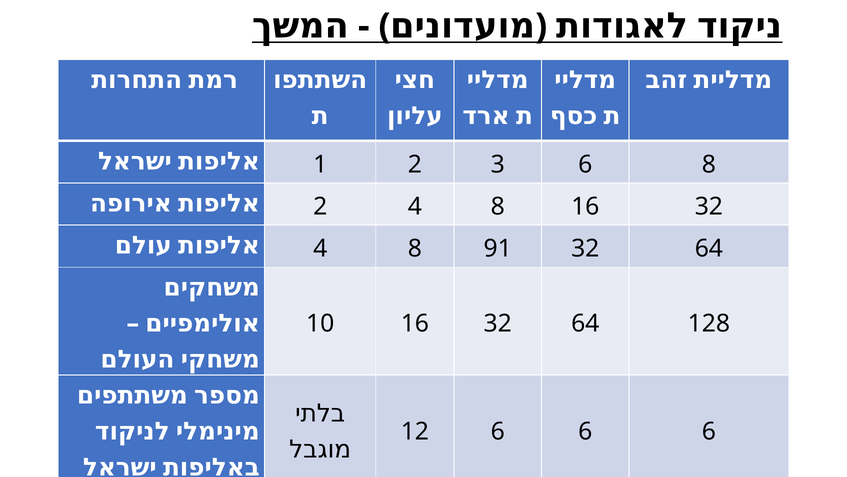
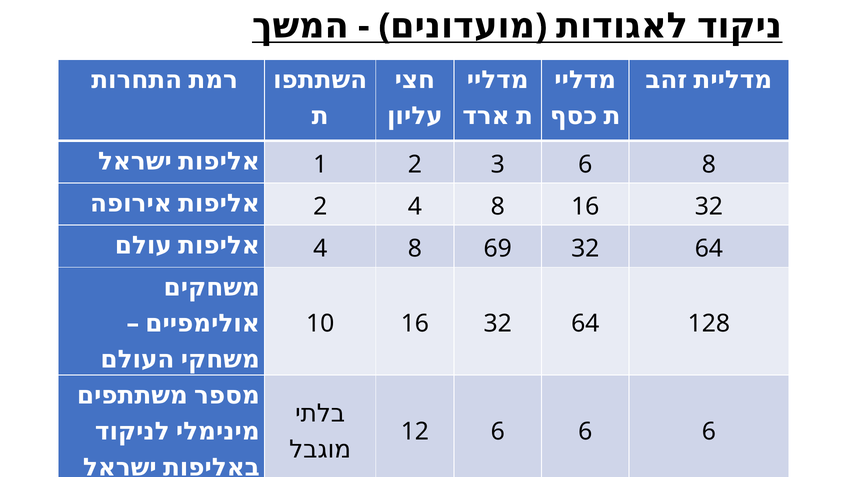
91: 91 -> 69 (498, 248)
